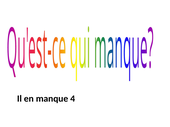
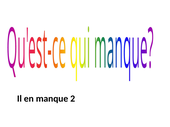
4: 4 -> 2 (73, 99)
